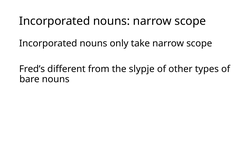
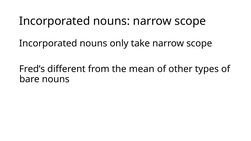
slypje: slypje -> mean (142, 69)
